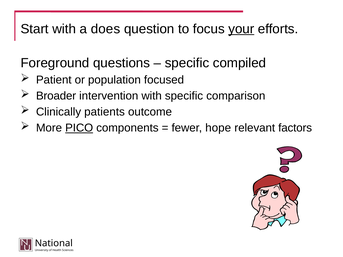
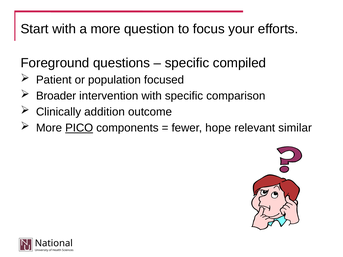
a does: does -> more (106, 29)
your underline: present -> none (241, 29)
patients: patients -> addition (105, 112)
factors: factors -> similar (295, 128)
